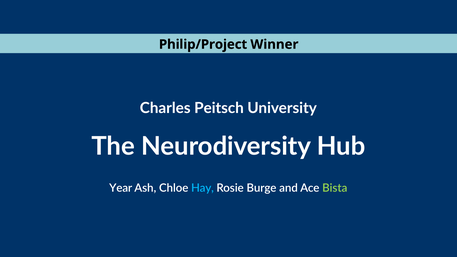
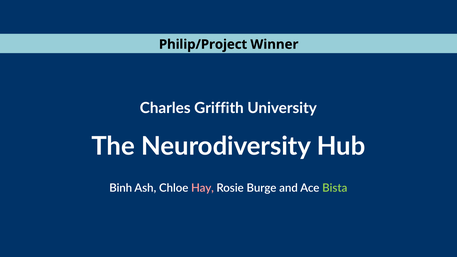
Peitsch: Peitsch -> Griffith (219, 108)
Year: Year -> Binh (121, 188)
Hay colour: light blue -> pink (202, 188)
